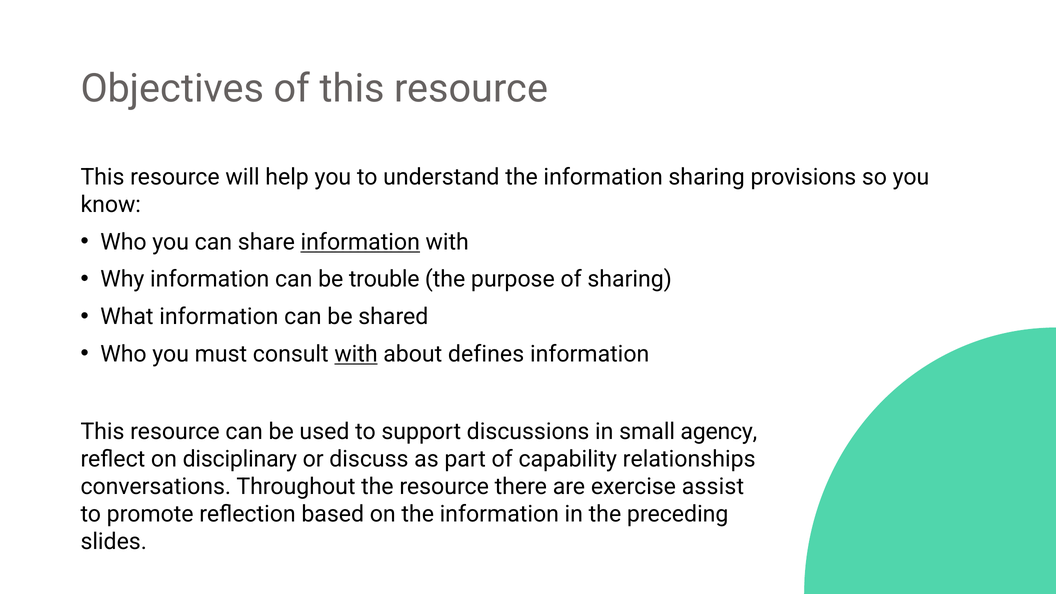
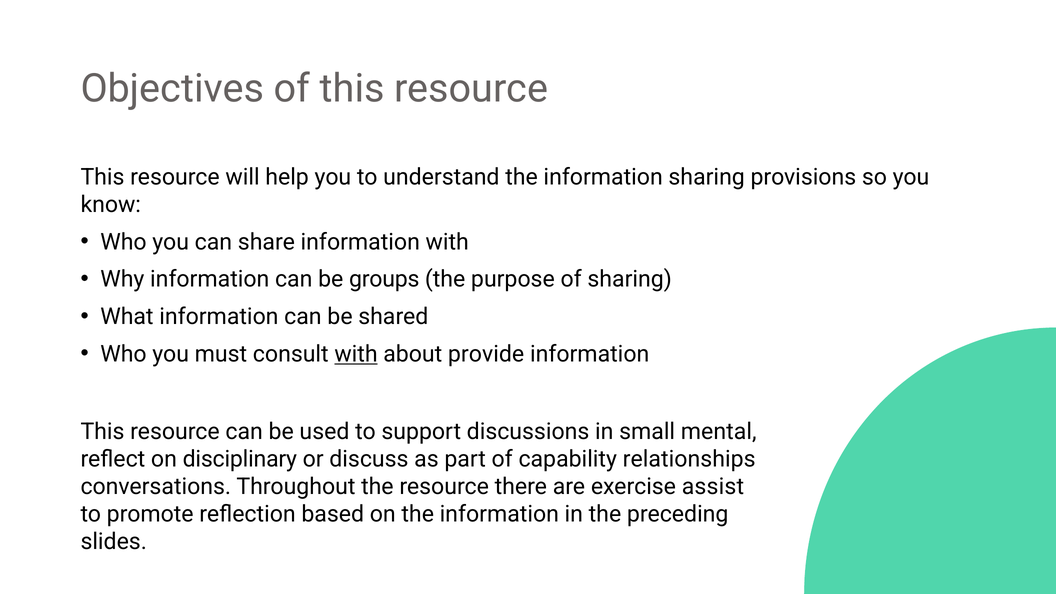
information underline: present -> none (360, 242)
trouble: trouble -> groups (384, 279)
defines: defines -> provide (486, 354)
agency: agency -> mental (719, 432)
